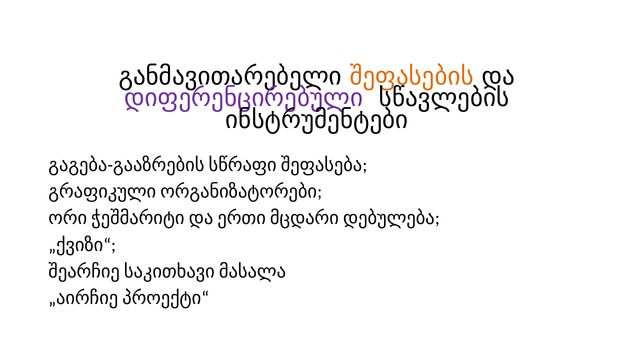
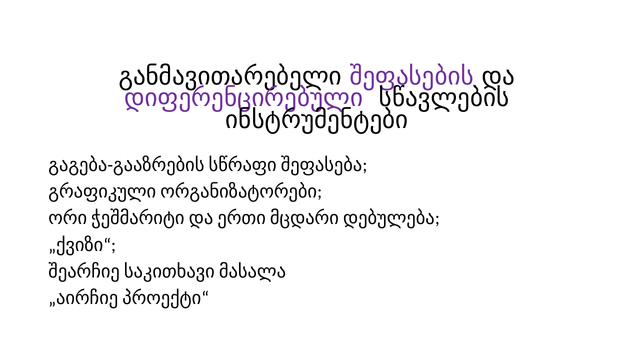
შეფასების colour: orange -> purple (412, 76)
